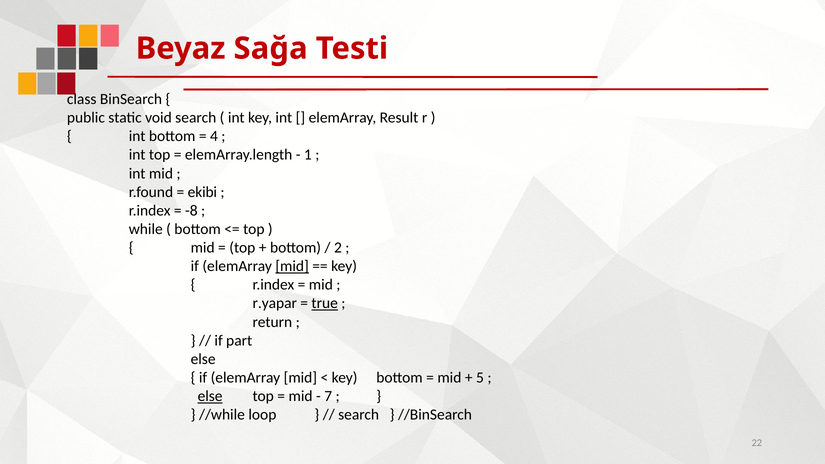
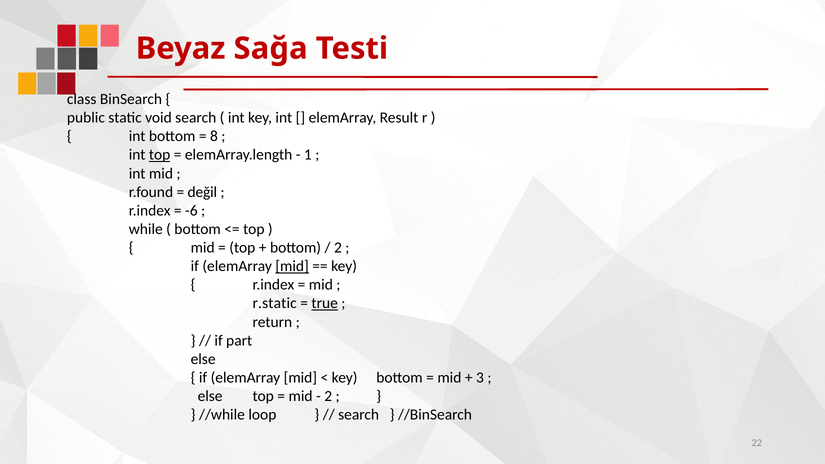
4: 4 -> 8 (214, 136)
top underline: none -> present (160, 155)
ekibi: ekibi -> değil (202, 192)
-8: -8 -> -6 (191, 211)
r.yapar: r.yapar -> r.static (275, 303)
5: 5 -> 3 (480, 378)
else underline: present -> none (210, 396)
7: 7 -> 2 (328, 396)
